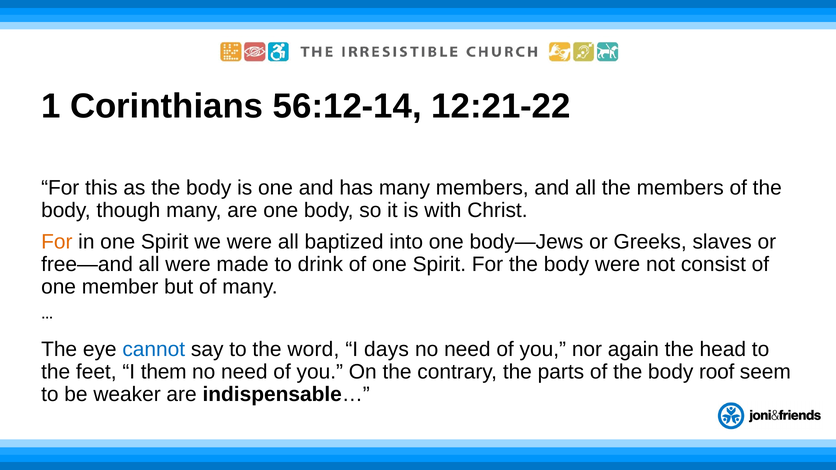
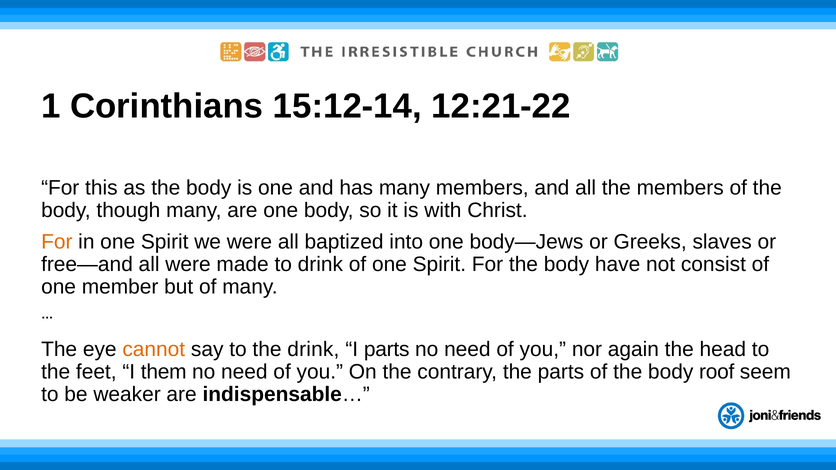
56:12-14: 56:12-14 -> 15:12-14 (347, 106)
body were: were -> have (618, 265)
cannot colour: blue -> orange (154, 350)
the word: word -> drink (313, 350)
I days: days -> parts (387, 350)
